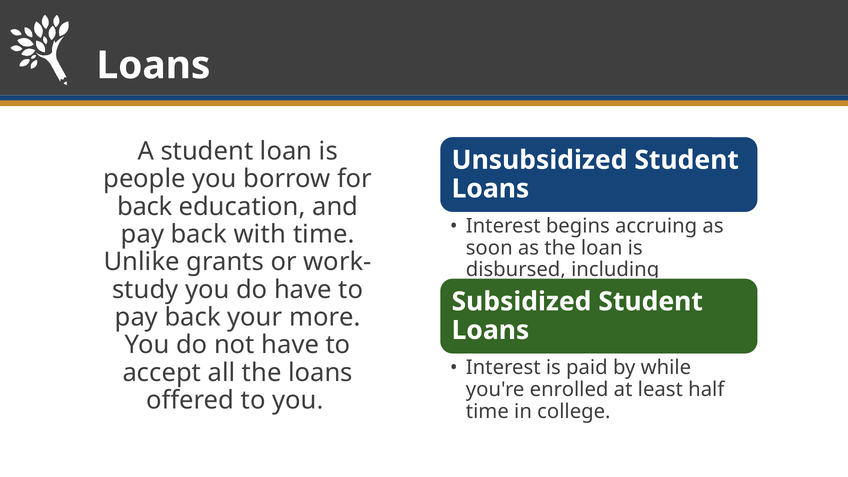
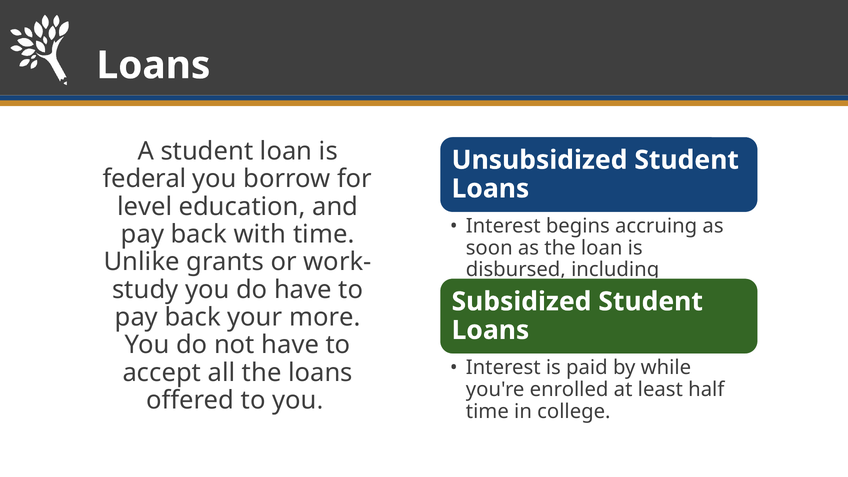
people: people -> federal (145, 179)
back: back -> level (145, 207)
